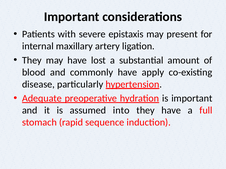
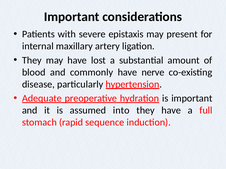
apply: apply -> nerve (153, 72)
